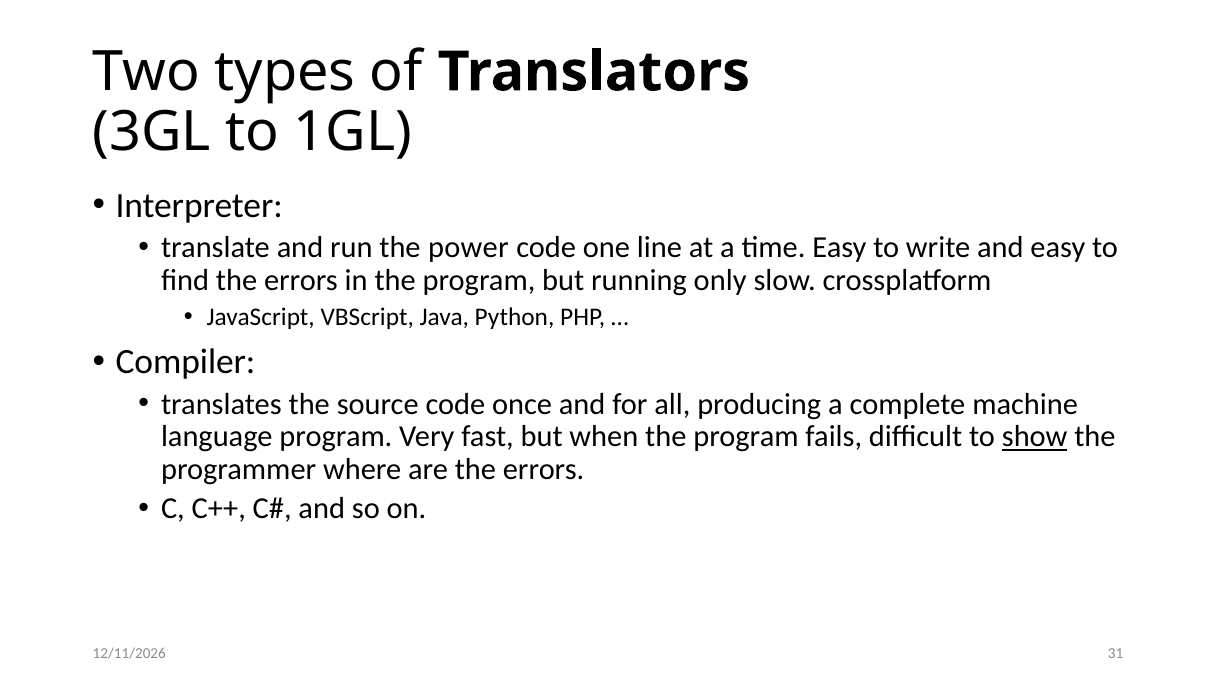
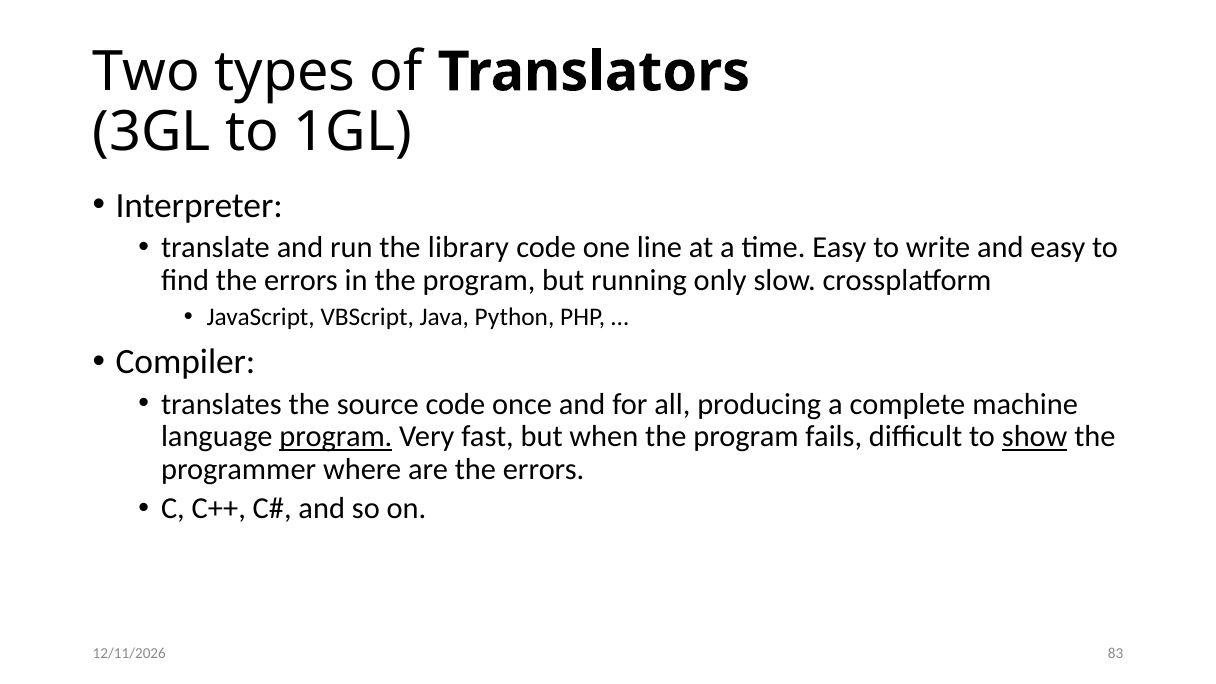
power: power -> library (468, 247)
program underline: none -> present (336, 437)
31: 31 -> 83 (1116, 653)
